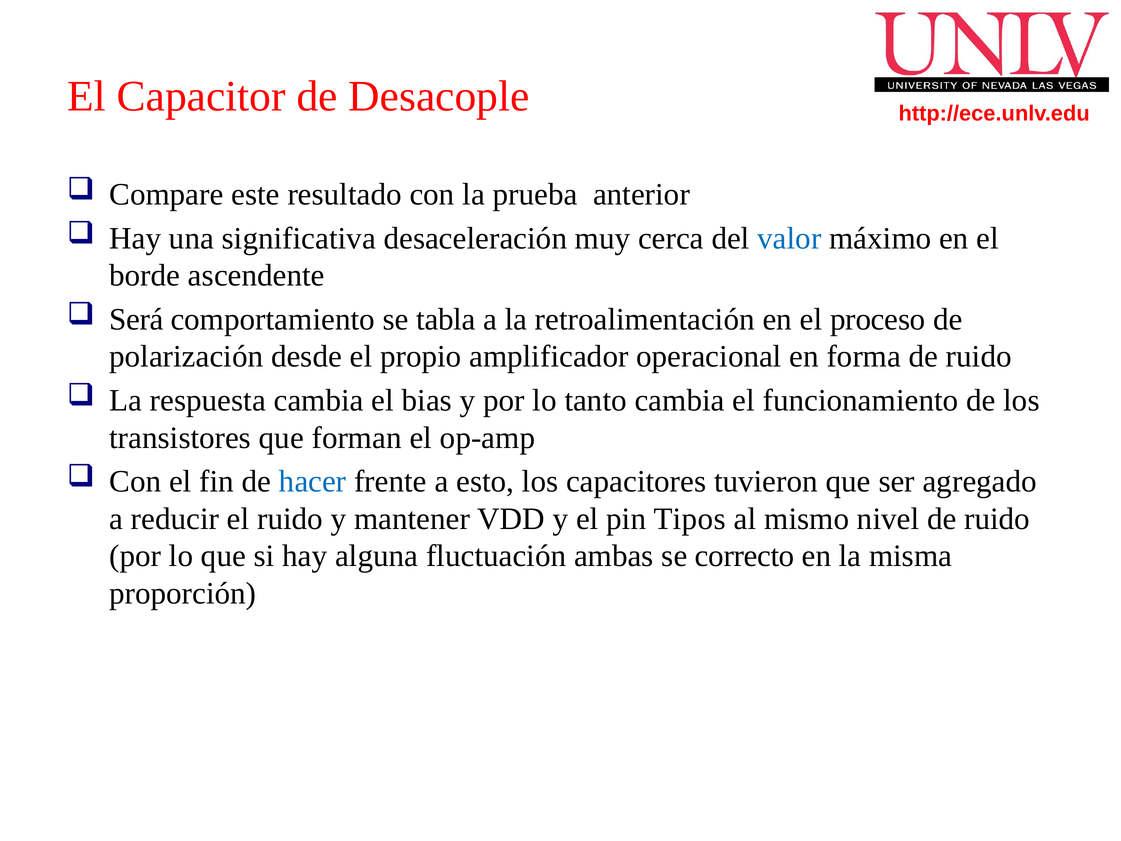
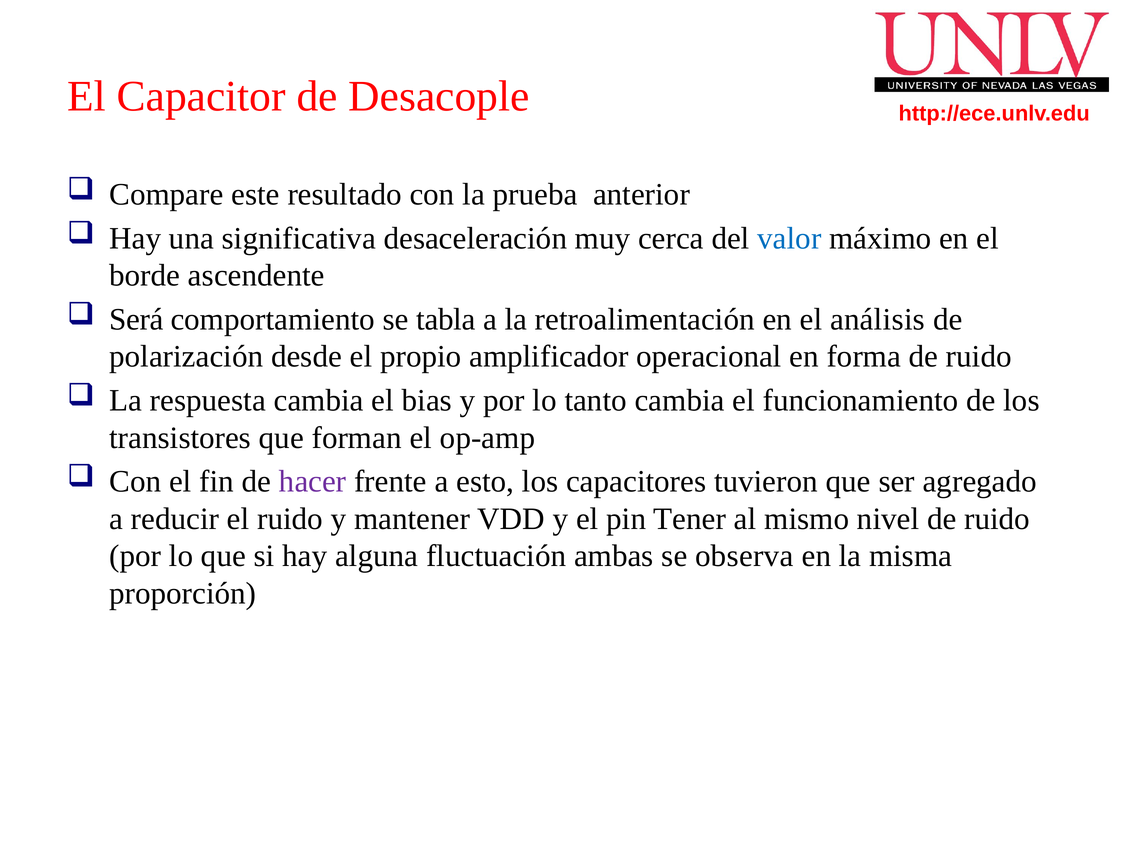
proceso: proceso -> análisis (878, 319)
hacer colour: blue -> purple (313, 481)
Tipos: Tipos -> Tener (690, 519)
correcto: correcto -> observa (744, 556)
